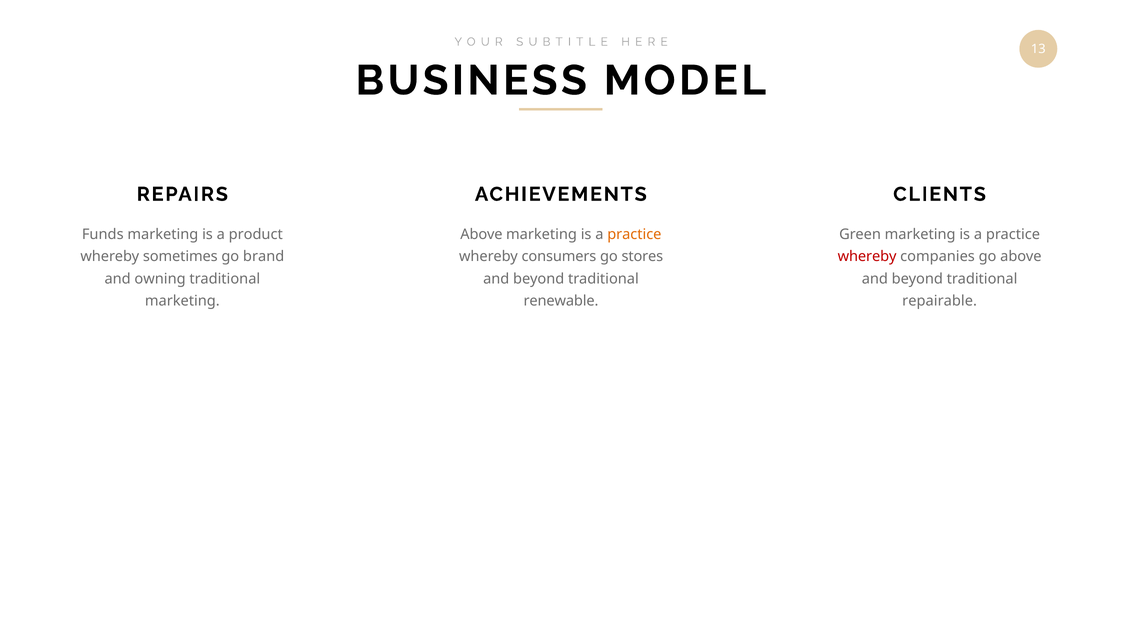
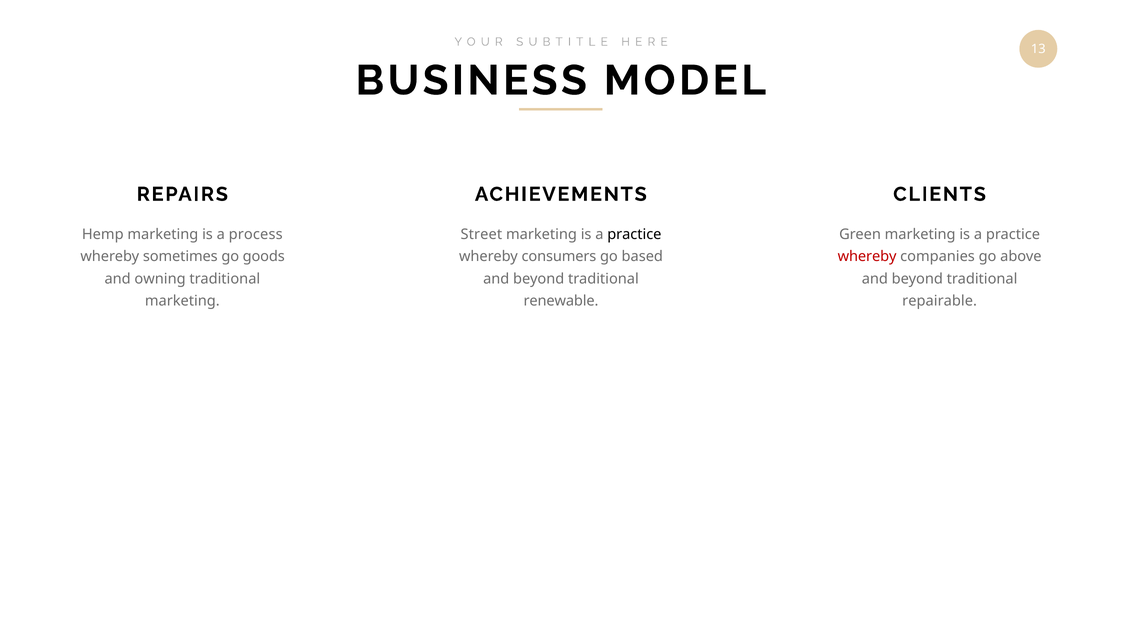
Funds: Funds -> Hemp (103, 234)
product: product -> process (256, 234)
Above: Above -> Street (481, 234)
practice colour: orange -> black (634, 234)
brand: brand -> goods (264, 257)
stores: stores -> based (642, 257)
